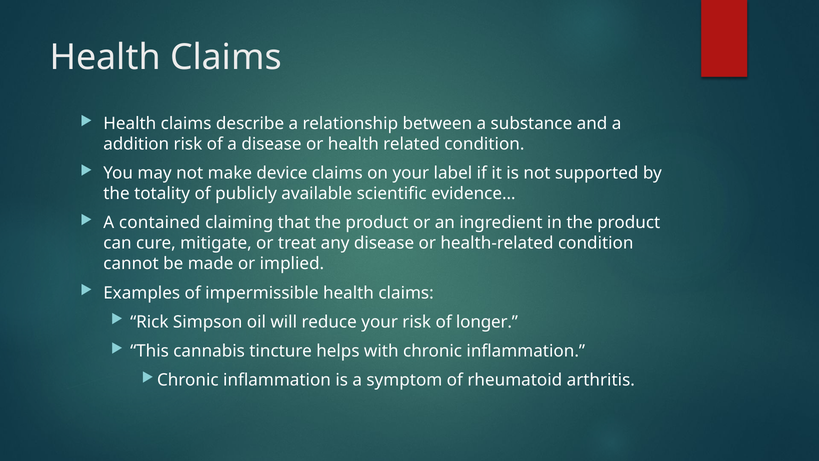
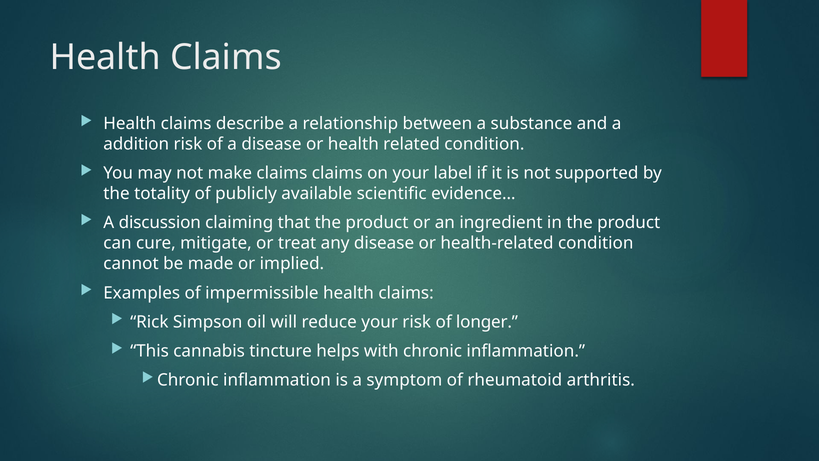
make device: device -> claims (282, 173)
contained: contained -> discussion (160, 223)
